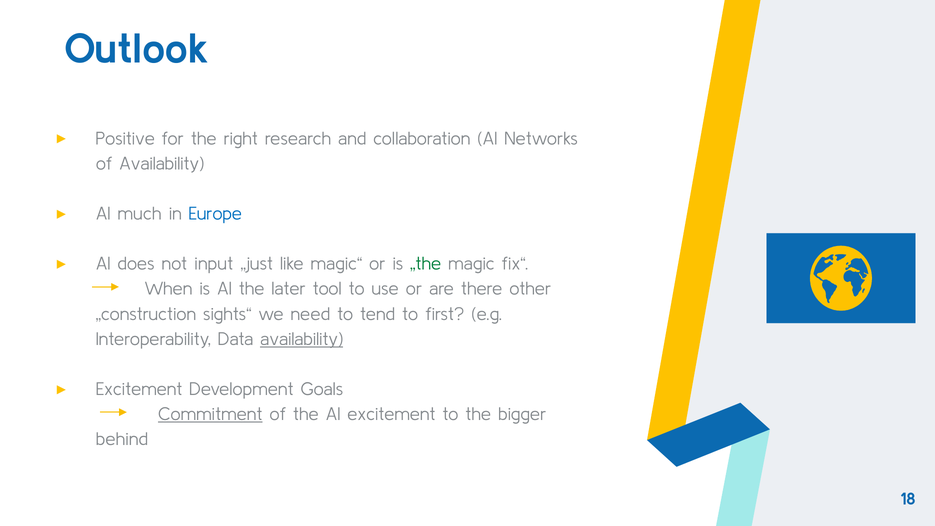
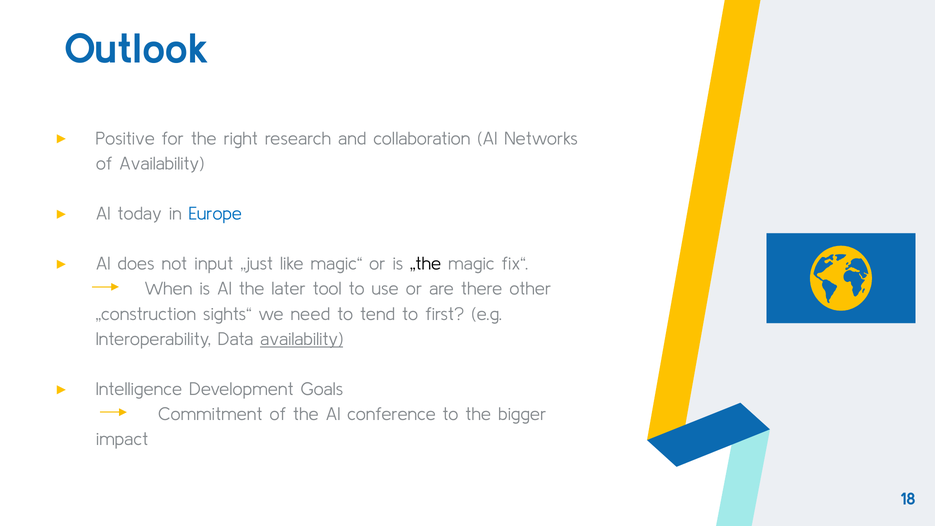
much: much -> today (140, 214)
„the colour: green -> black (426, 264)
Excitement: Excitement -> Intelligence (139, 389)
Commitment underline: present -> none (210, 414)
AI excitement: excitement -> conference (391, 414)
behind: behind -> impact (122, 439)
